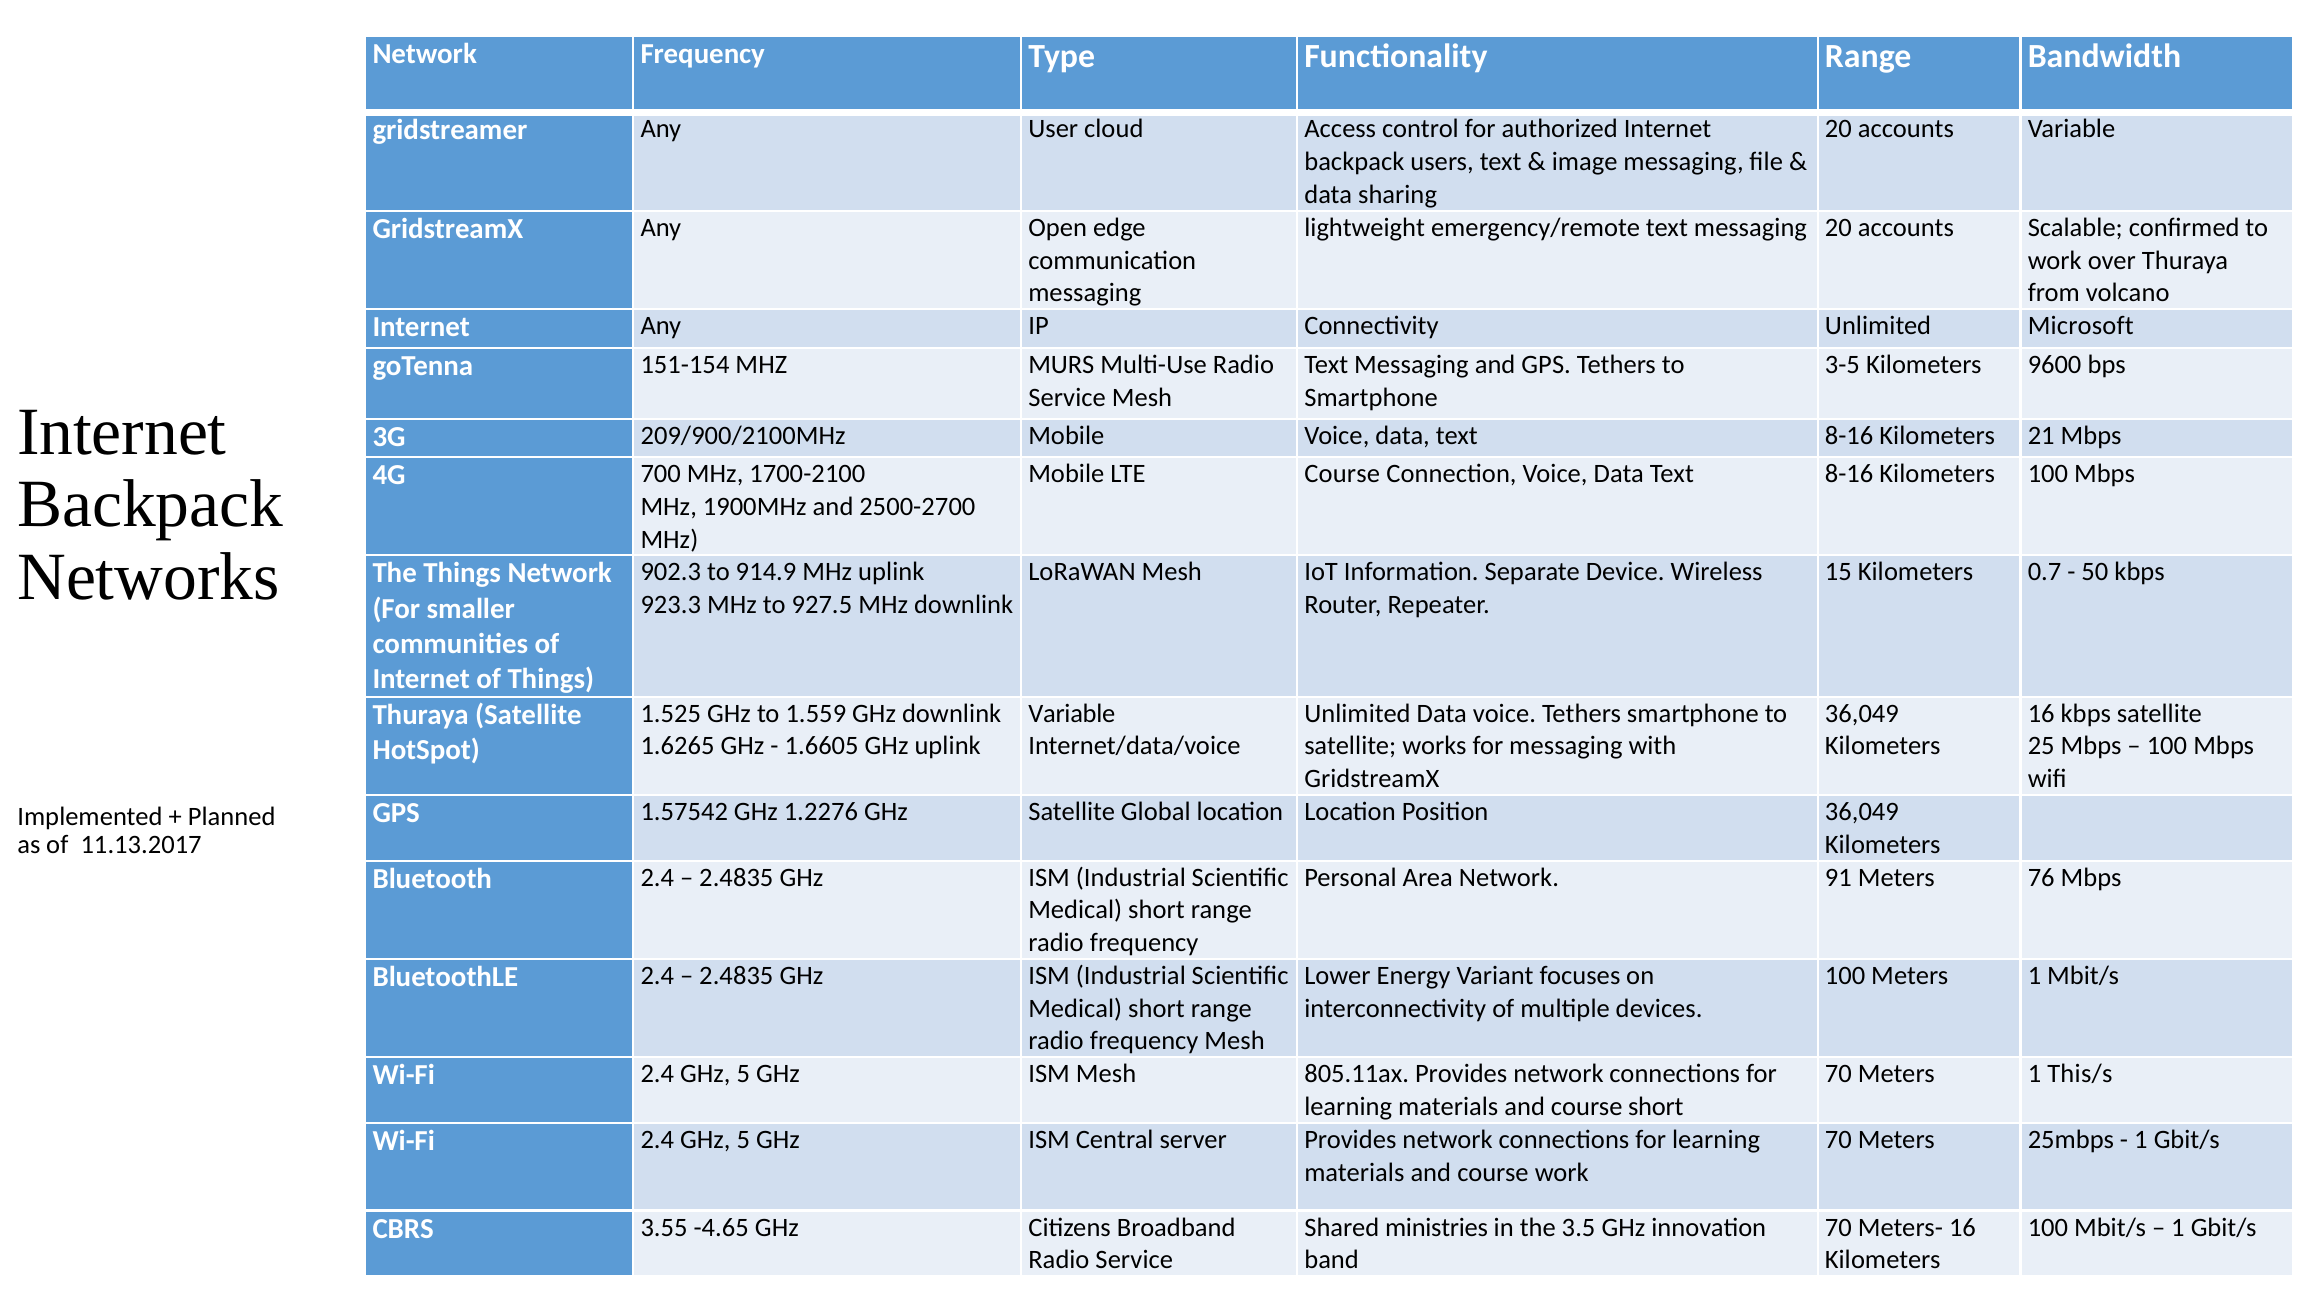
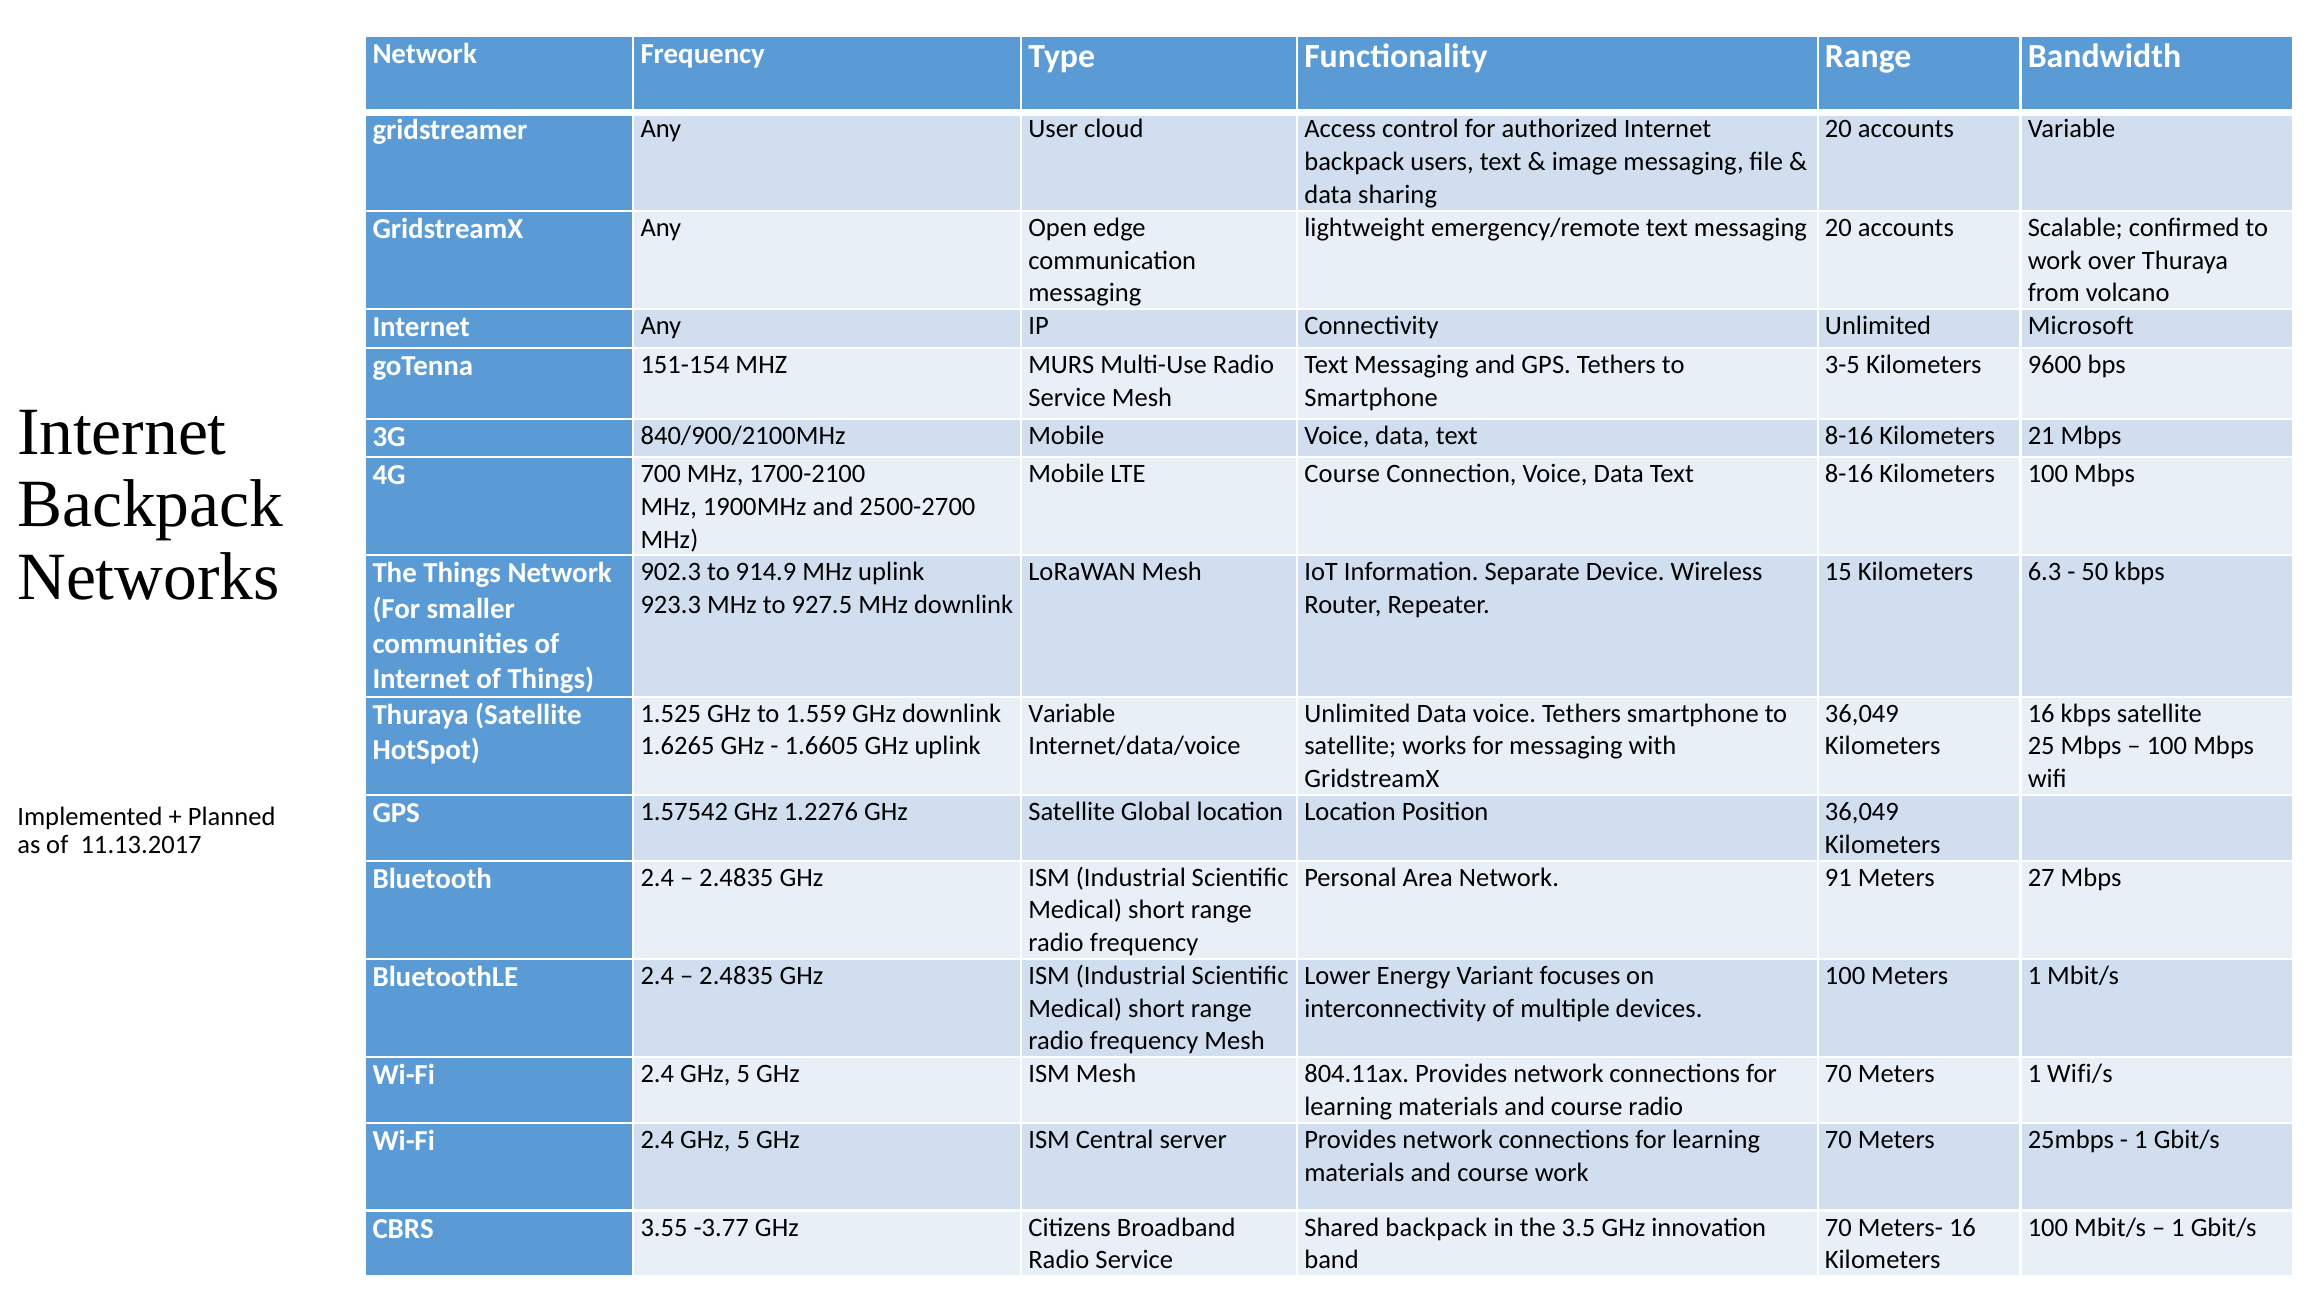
209/900/2100MHz: 209/900/2100MHz -> 840/900/2100MHz (743, 436)
0.7: 0.7 -> 6.3 (2044, 572)
76: 76 -> 27 (2041, 877)
This/s: This/s -> Wifi/s (2080, 1074)
805.11ax: 805.11ax -> 804.11ax (1357, 1074)
course short: short -> radio (1656, 1107)
Shared ministries: ministries -> backpack (1436, 1227)
-4.65: -4.65 -> -3.77 (721, 1227)
